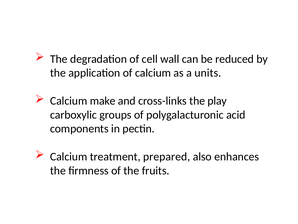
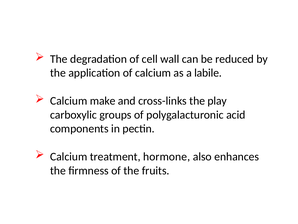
units: units -> labile (208, 73)
prepared: prepared -> hormone (167, 156)
